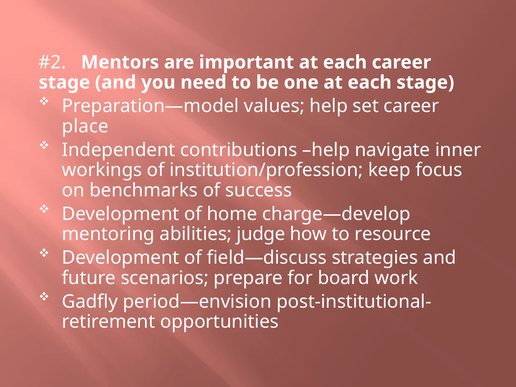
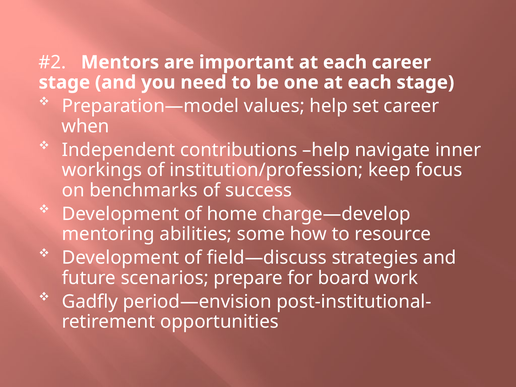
place: place -> when (85, 126)
judge: judge -> some (261, 234)
